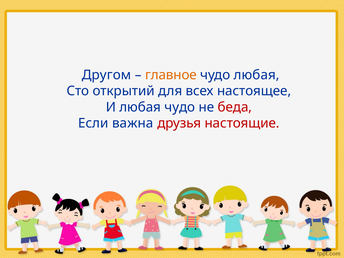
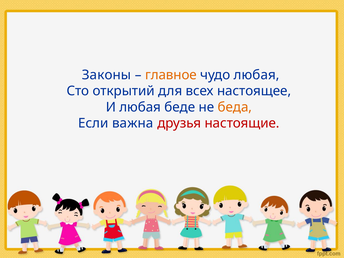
Другом: Другом -> Законы (107, 75)
любая чудо: чудо -> беде (180, 107)
беда colour: red -> orange (235, 107)
